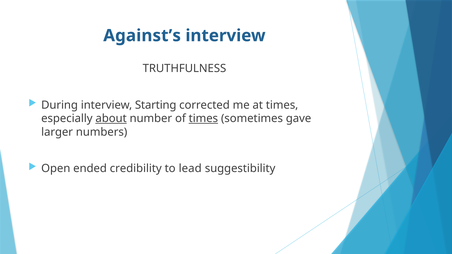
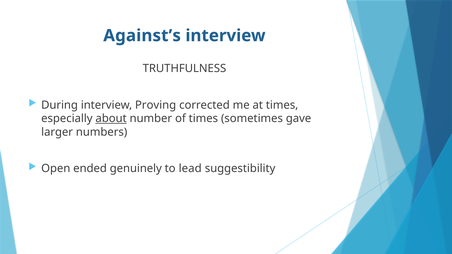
Starting: Starting -> Proving (156, 105)
times underline: present -> none (203, 119)
credibility: credibility -> genuinely (136, 169)
